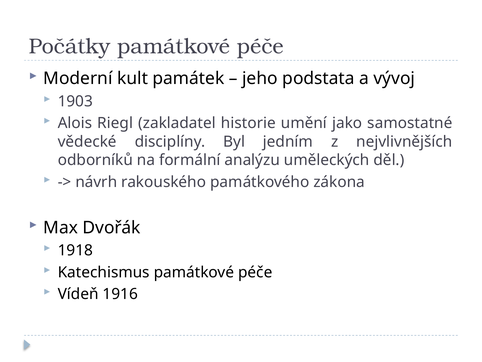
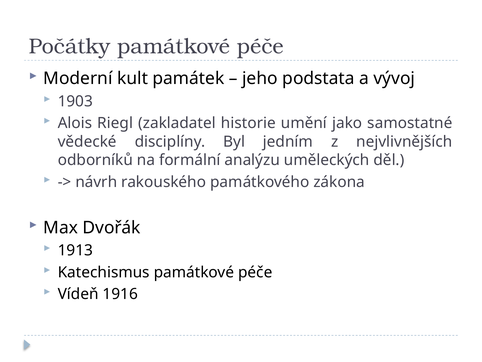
1918: 1918 -> 1913 (75, 250)
